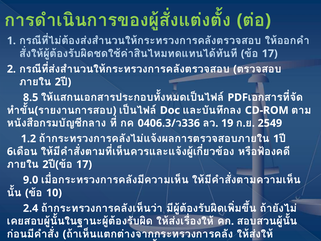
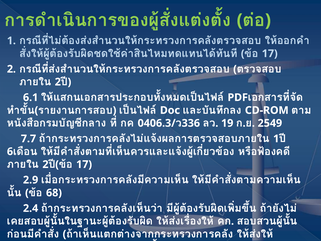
8.5: 8.5 -> 6.1 (31, 97)
1.2: 1.2 -> 7.7 (28, 139)
9.0: 9.0 -> 2.9 (31, 180)
10: 10 -> 68 (54, 193)
